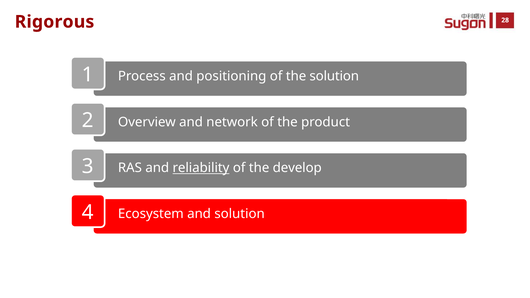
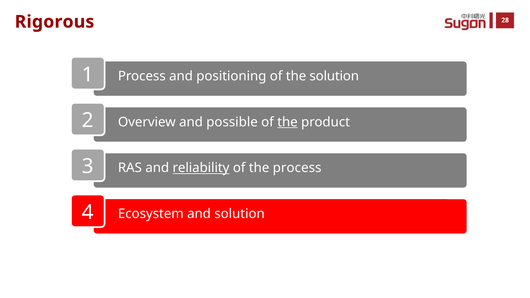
network: network -> possible (232, 122)
the underline: none -> present (287, 122)
the develop: develop -> process (297, 168)
